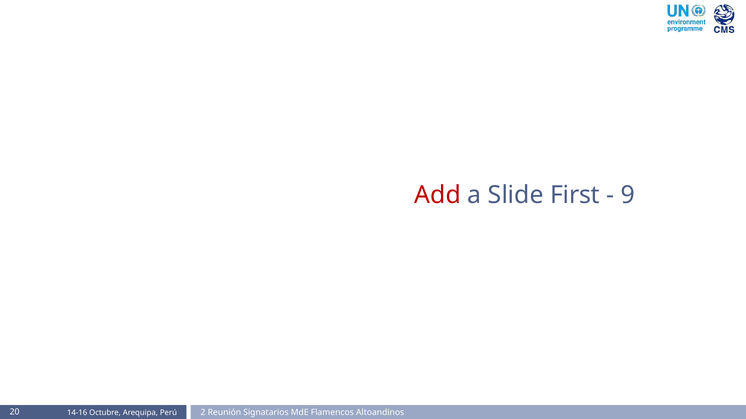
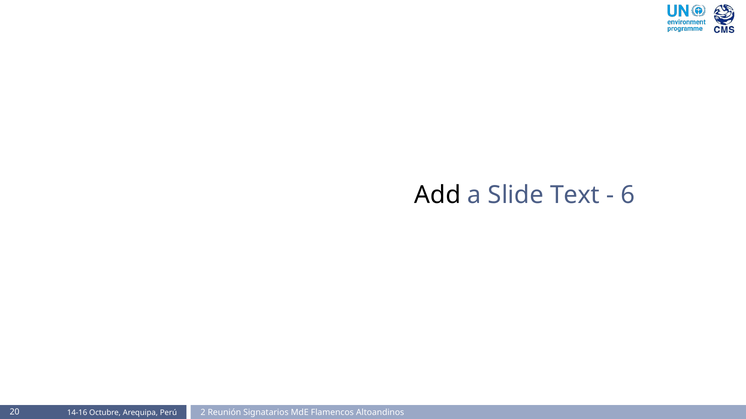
Add colour: red -> black (438, 195)
First: First -> Text (575, 195)
9: 9 -> 6 (628, 195)
